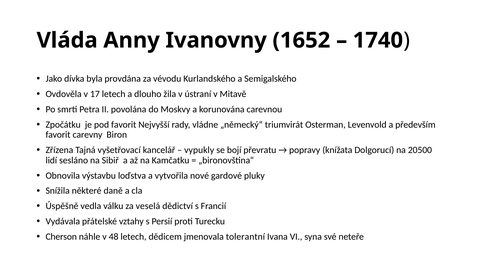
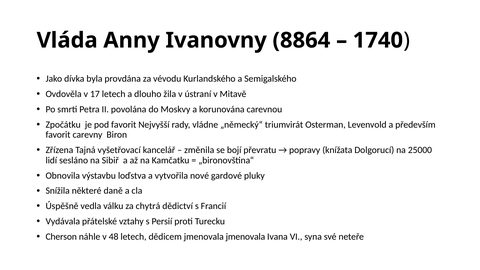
1652: 1652 -> 8864 (301, 40)
vypukly: vypukly -> změnila (199, 150)
20500: 20500 -> 25000 (420, 150)
veselá: veselá -> chytrá (148, 206)
jmenovala tolerantní: tolerantní -> jmenovala (245, 237)
